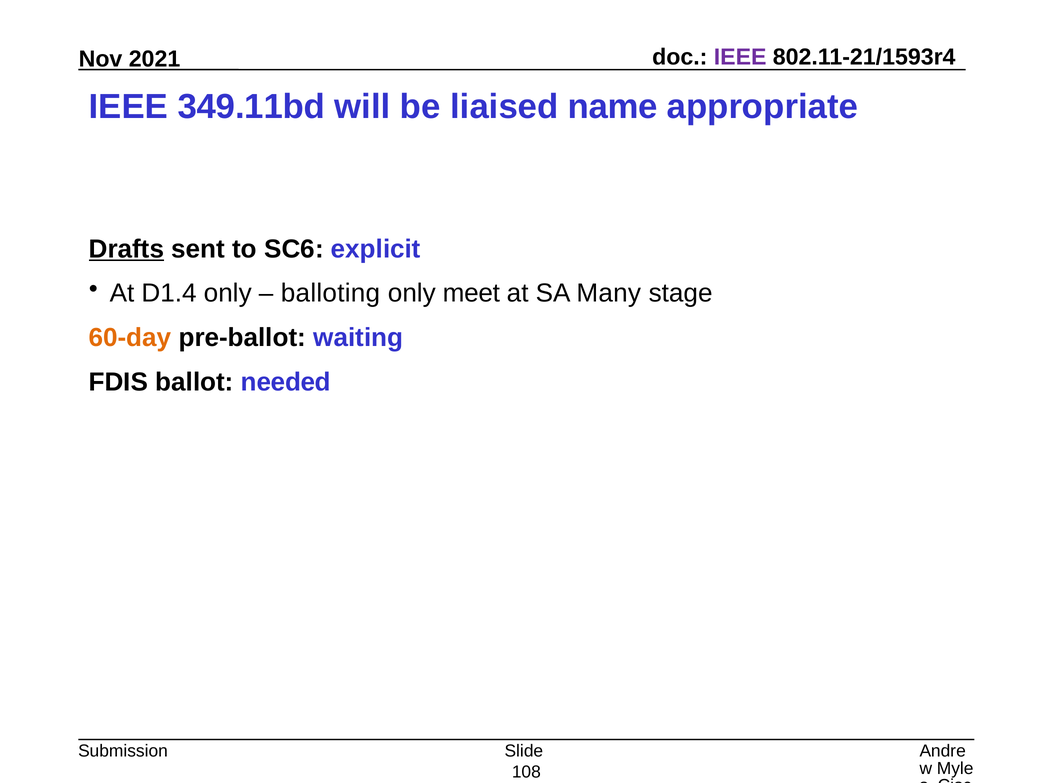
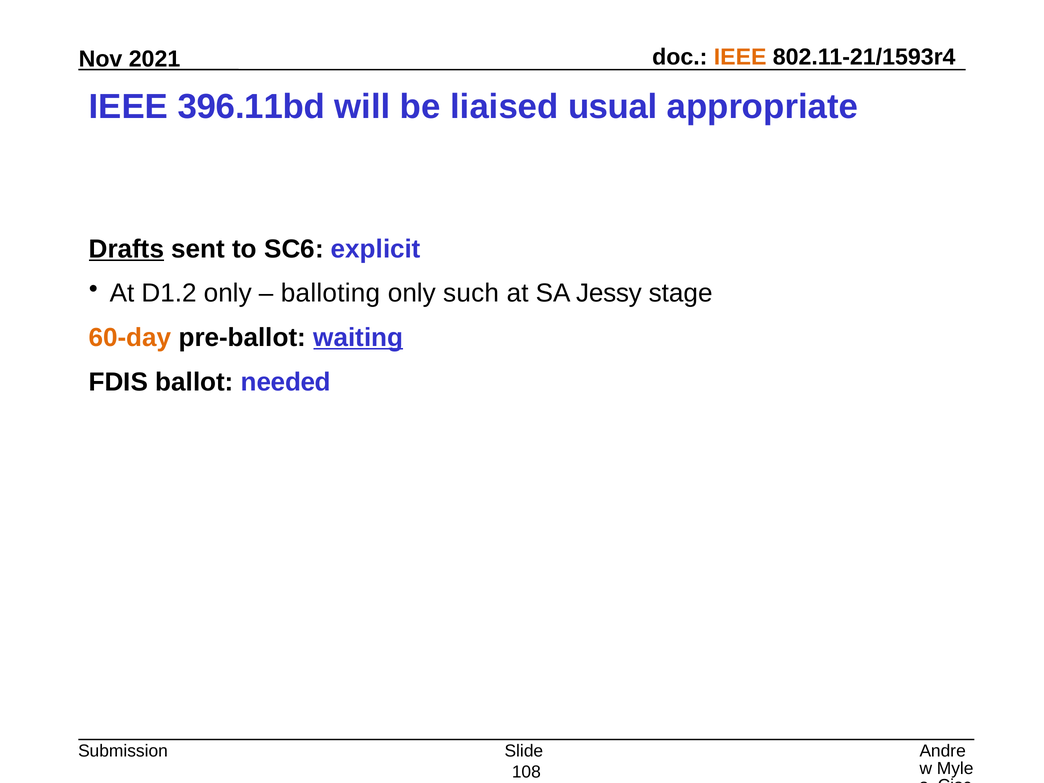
IEEE colour: purple -> orange (740, 57)
349.11bd: 349.11bd -> 396.11bd (251, 107)
name: name -> usual (613, 107)
D1.4: D1.4 -> D1.2 (169, 293)
meet: meet -> such (471, 293)
Many: Many -> Jessy (609, 293)
waiting underline: none -> present (358, 338)
